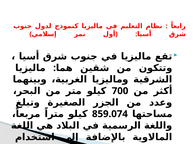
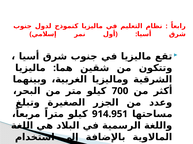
859.074: 859.074 -> 914.951 (110, 115)
